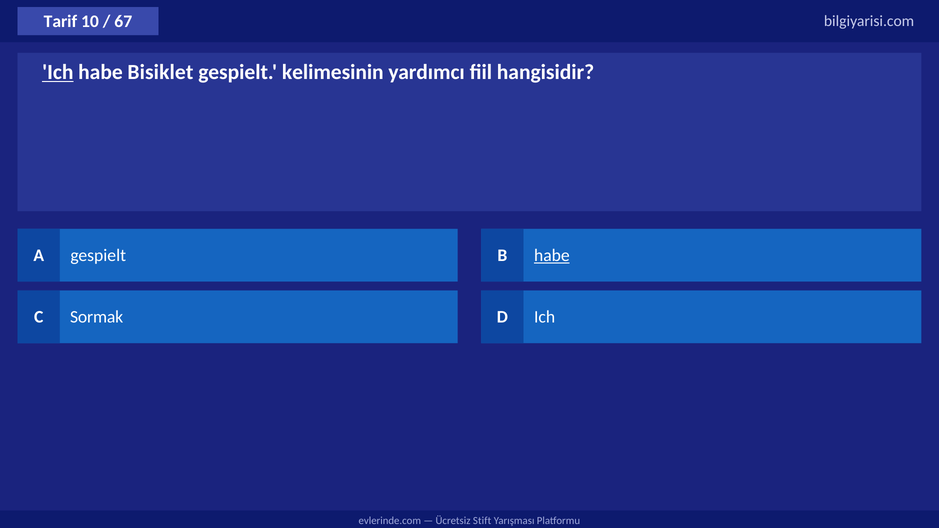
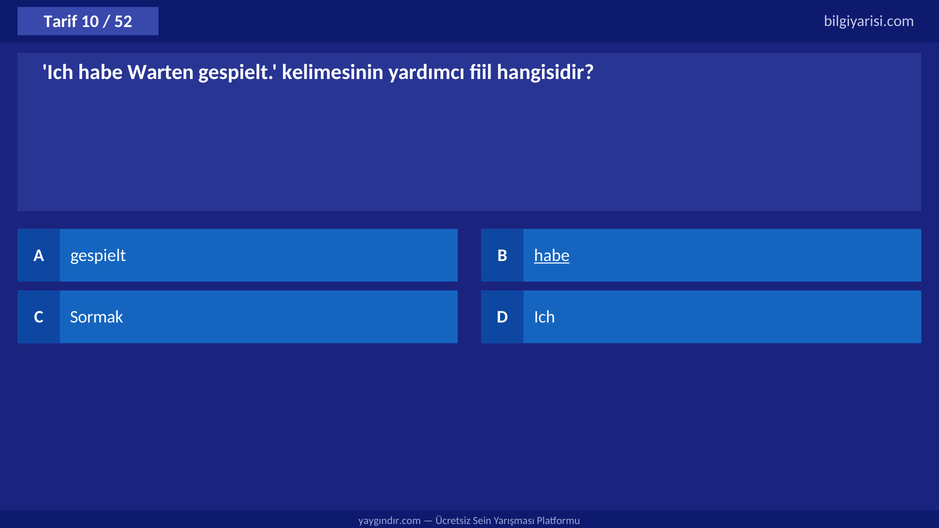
67: 67 -> 52 (123, 21)
Ich underline: present -> none (58, 72)
Bisiklet: Bisiklet -> Warten (161, 72)
evlerinde.com: evlerinde.com -> yaygındır.com (390, 521)
Stift: Stift -> Sein (482, 521)
